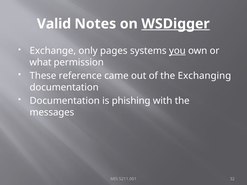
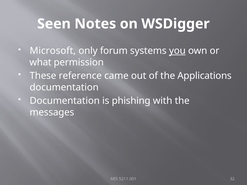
Valid: Valid -> Seen (54, 24)
WSDigger underline: present -> none (176, 24)
Exchange: Exchange -> Microsoft (53, 51)
pages: pages -> forum (114, 51)
Exchanging: Exchanging -> Applications (205, 76)
